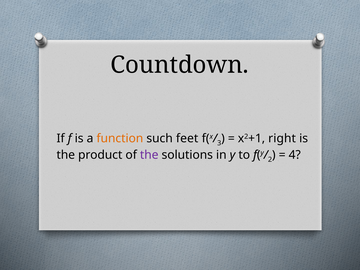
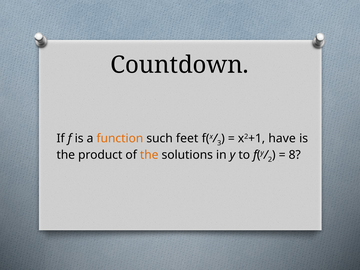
right: right -> have (282, 138)
the colour: purple -> orange (149, 155)
4: 4 -> 8 (295, 155)
